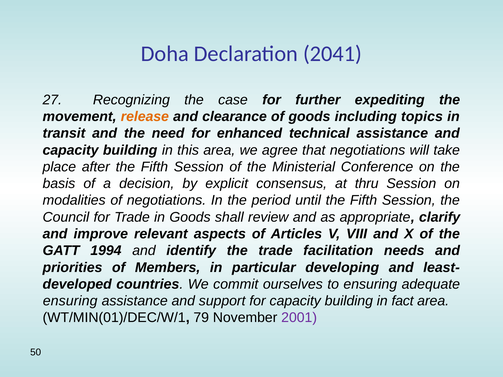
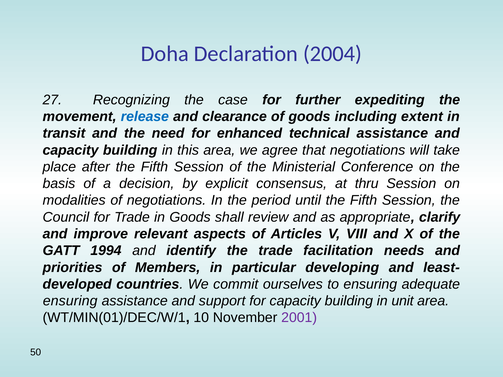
2041: 2041 -> 2004 (332, 54)
release colour: orange -> blue (145, 117)
topics: topics -> extent (422, 117)
fact: fact -> unit (403, 301)
79: 79 -> 10 (201, 318)
